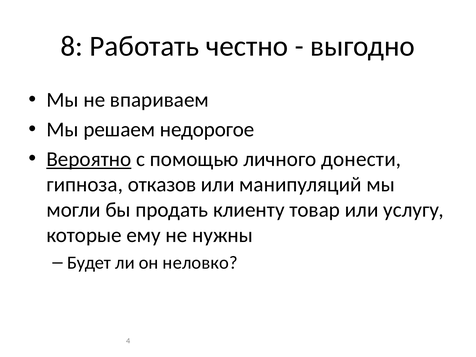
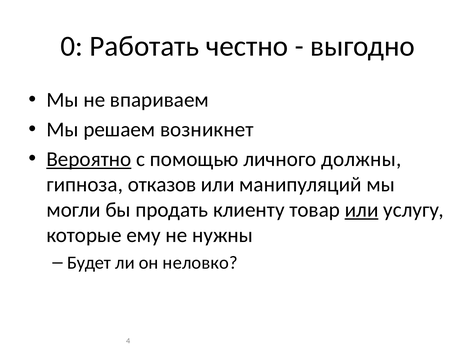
8: 8 -> 0 (72, 46)
недорогое: недорогое -> возникнет (207, 129)
донести: донести -> должны (361, 159)
или underline: none -> present (362, 210)
